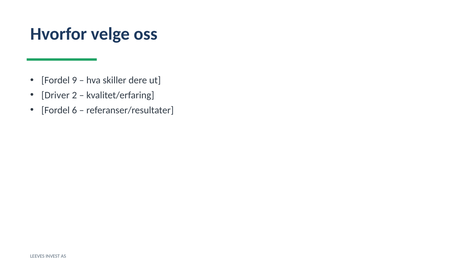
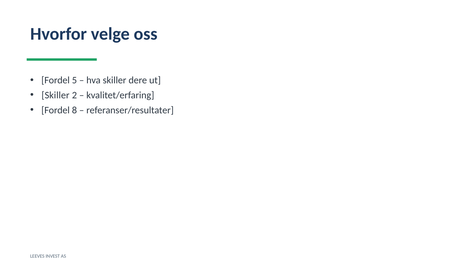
9: 9 -> 5 (74, 80)
Driver: Driver -> Skiller (56, 95)
6: 6 -> 8 (74, 110)
